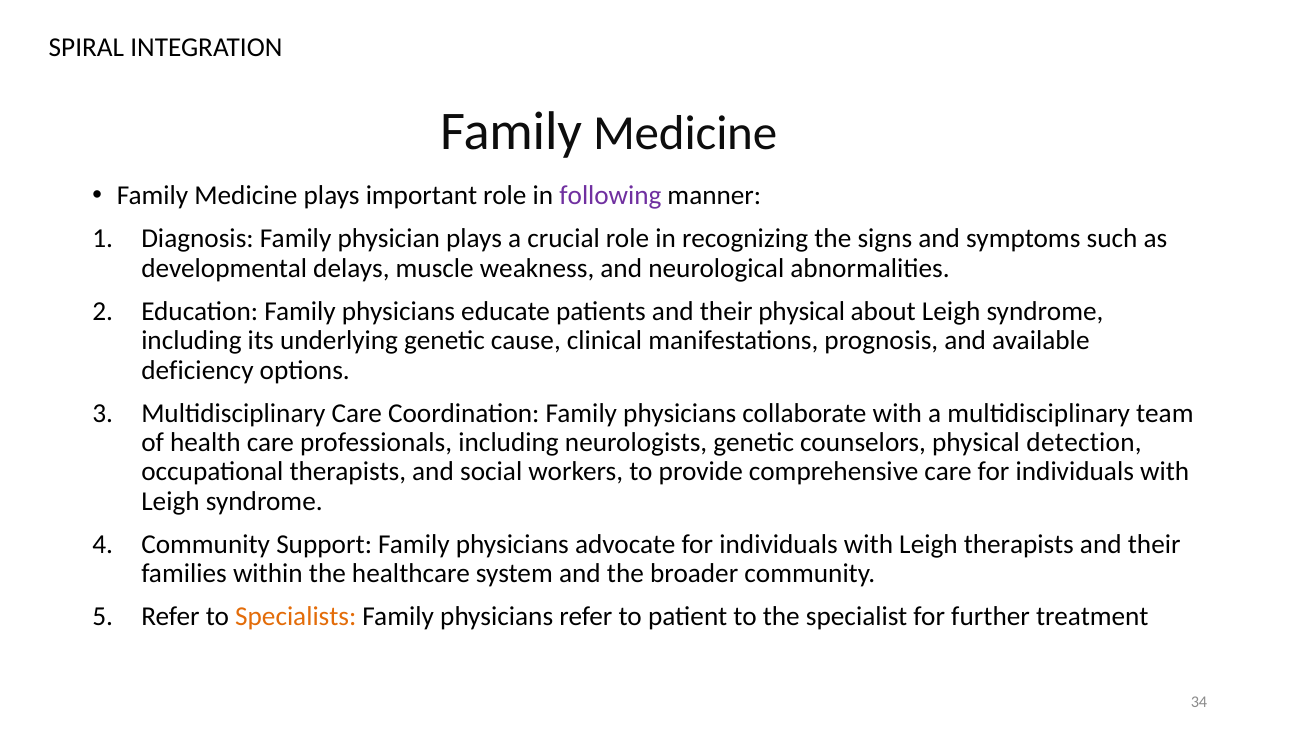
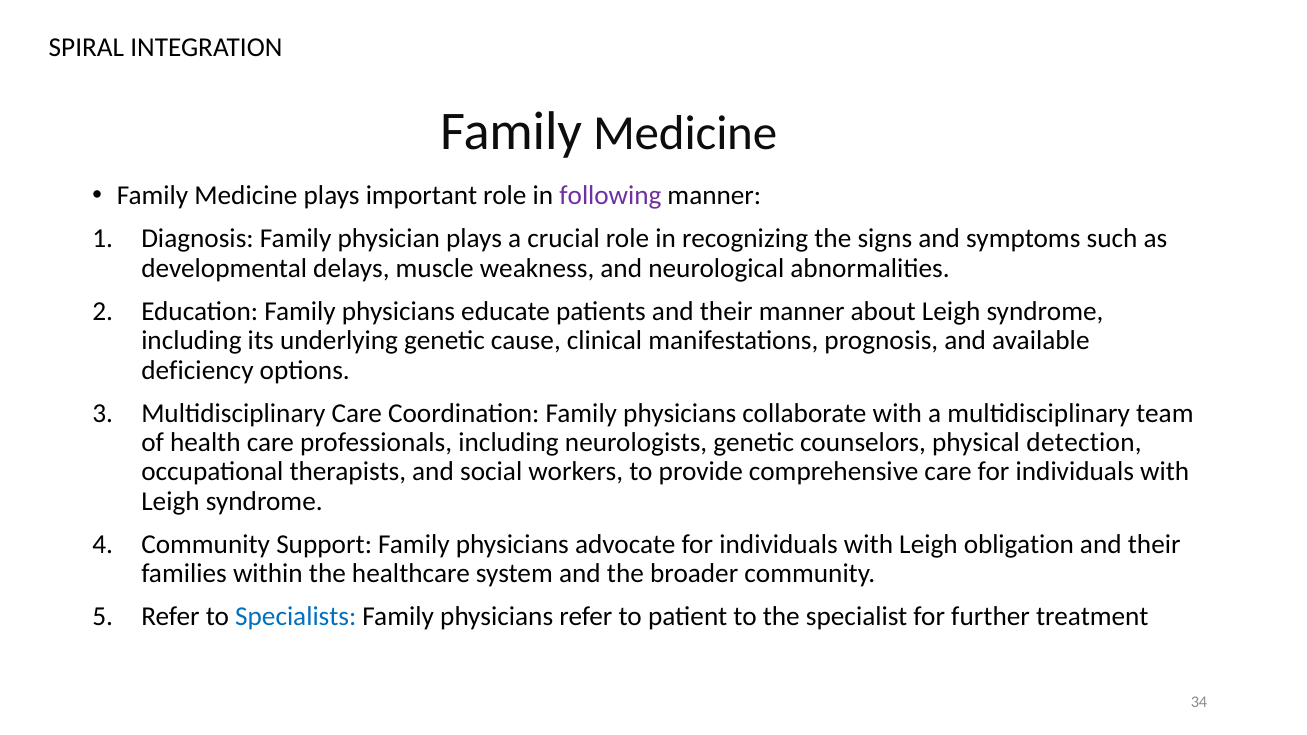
their physical: physical -> manner (802, 311)
Leigh therapists: therapists -> obligation (1019, 544)
Specialists colour: orange -> blue (296, 617)
